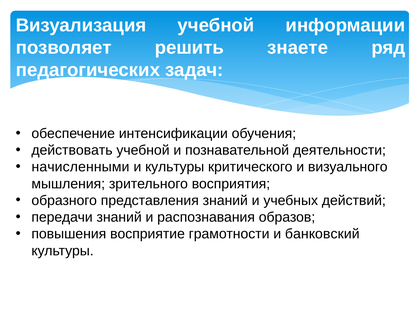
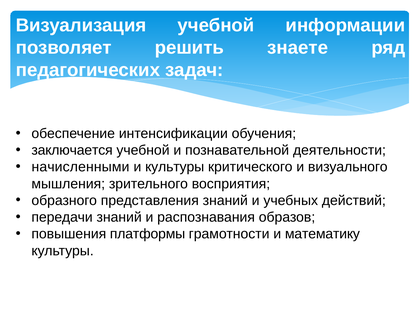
действовать: действовать -> заключается (72, 150)
восприятие: восприятие -> платформы (148, 234)
банковский: банковский -> математику (322, 234)
